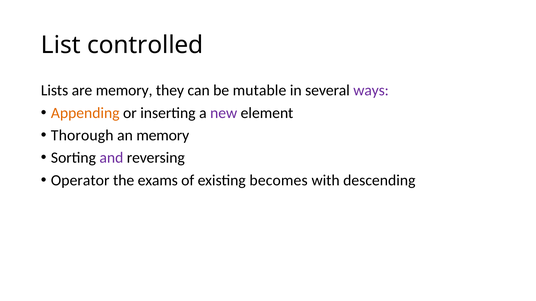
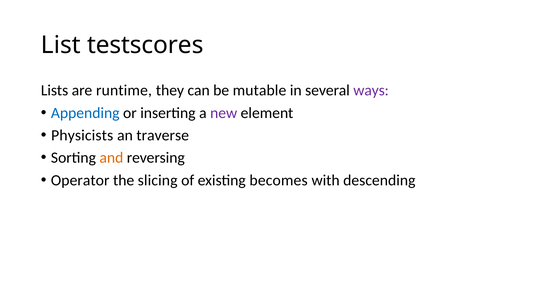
controlled: controlled -> testscores (145, 45)
are memory: memory -> runtime (124, 91)
Appending colour: orange -> blue (85, 113)
Thorough: Thorough -> Physicists (82, 136)
an memory: memory -> traverse (163, 136)
and colour: purple -> orange (111, 158)
exams: exams -> slicing (158, 181)
